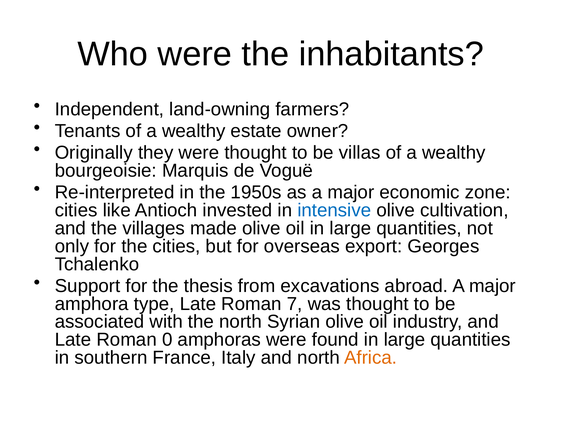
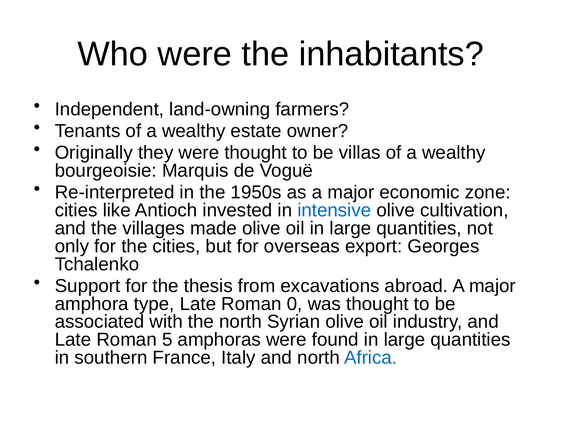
7: 7 -> 0 (295, 304)
0: 0 -> 5 (167, 340)
Africa colour: orange -> blue (371, 358)
